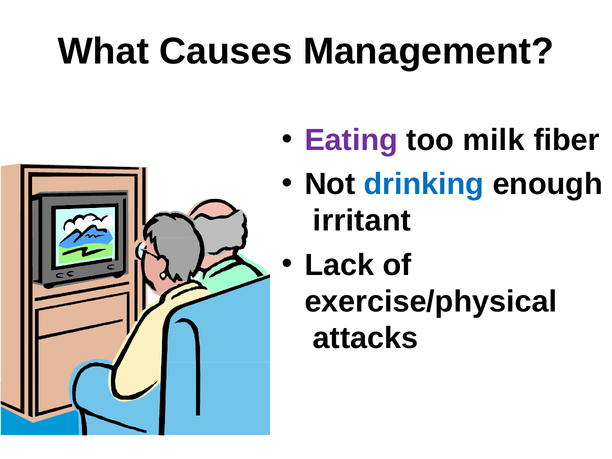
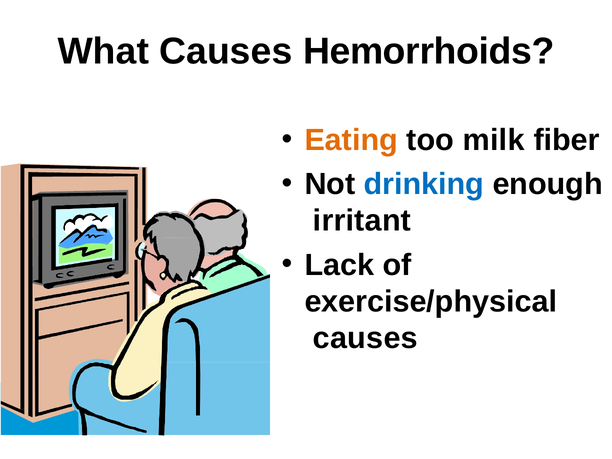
Management: Management -> Hemorrhoids (429, 52)
Eating colour: purple -> orange (351, 140)
attacks: attacks -> causes (365, 338)
